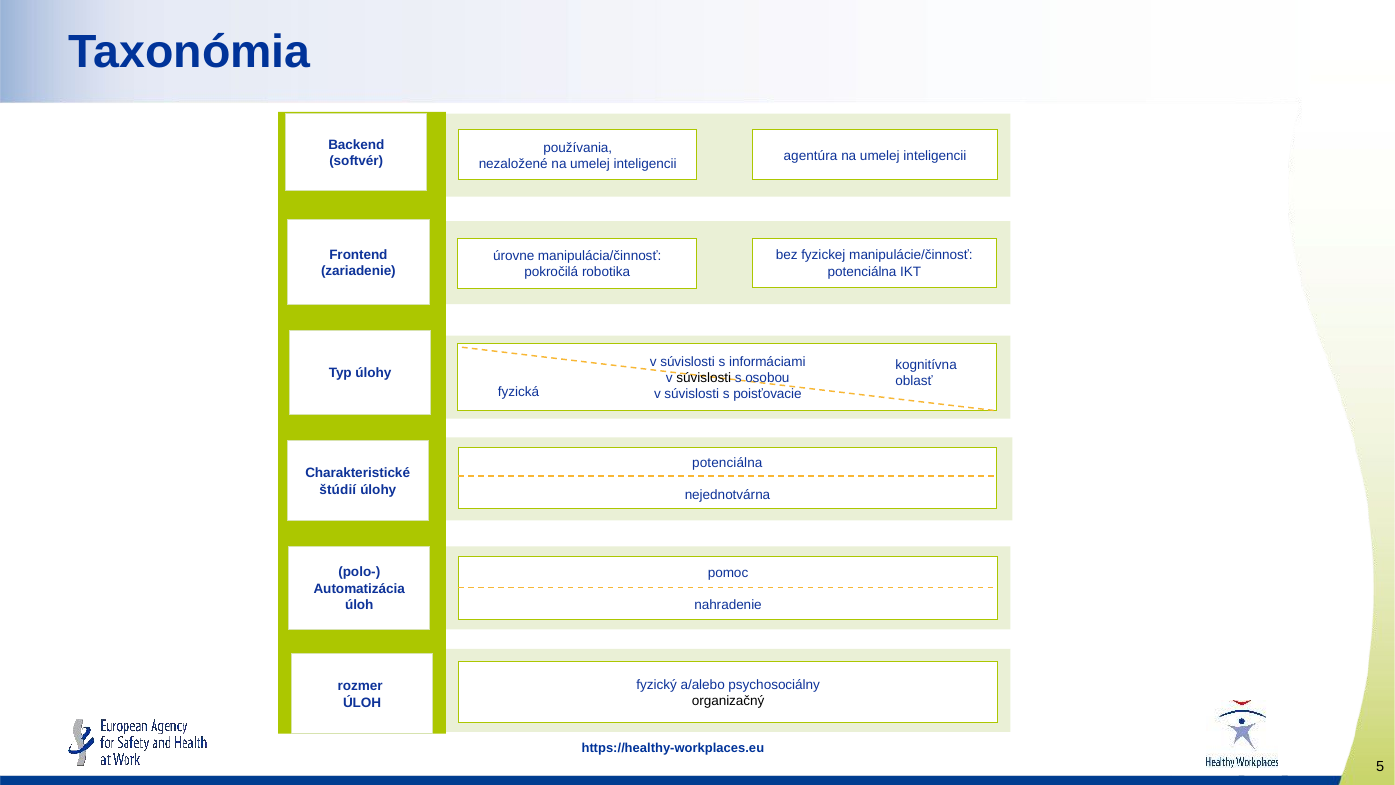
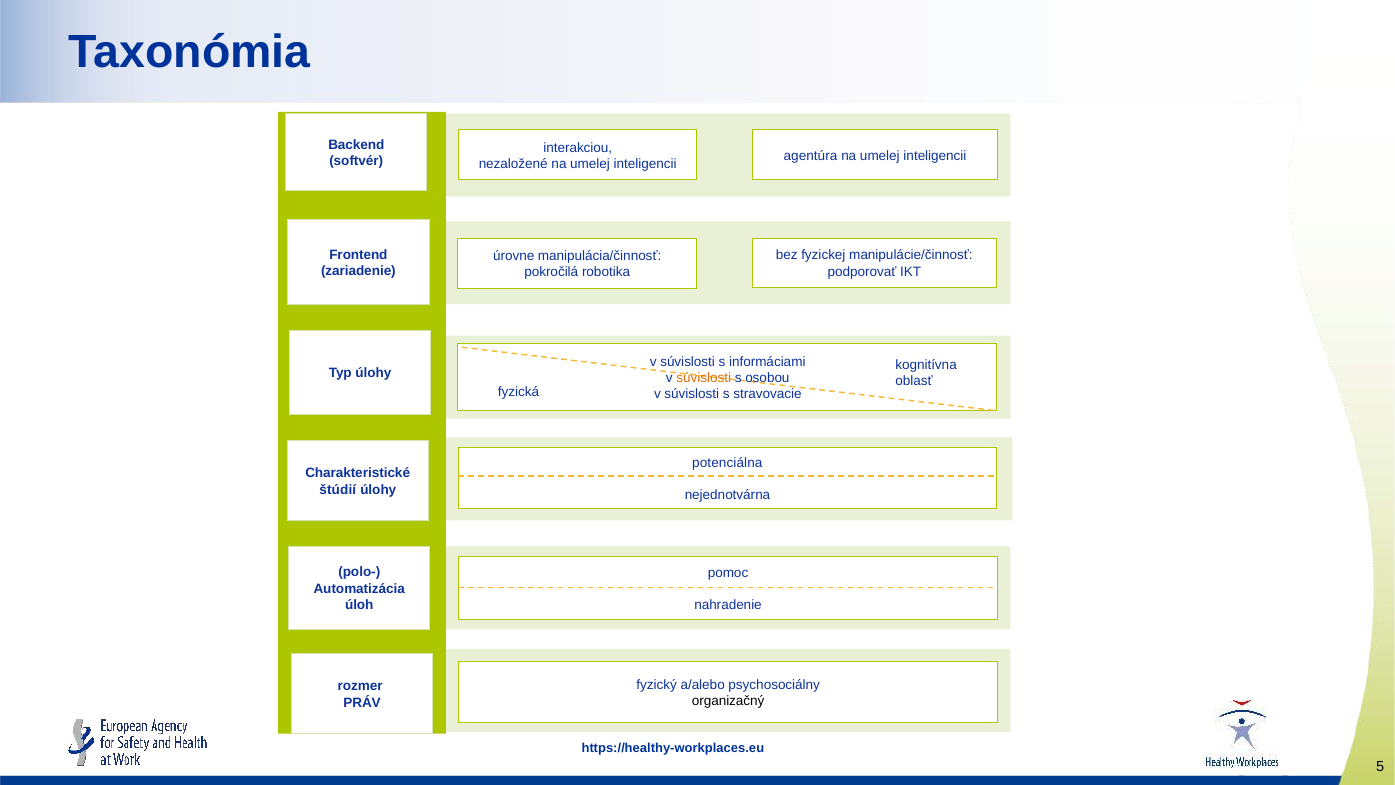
používania: používania -> interakciou (578, 148)
potenciálna: potenciálna -> podporovať (862, 272)
súvislosti colour: black -> orange (704, 378)
poisťovacie: poisťovacie -> stravovacie (767, 394)
ÚLOH: ÚLOH -> PRÁV (362, 702)
